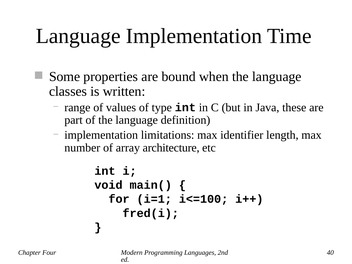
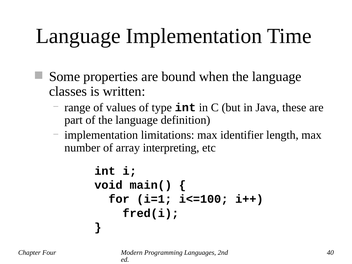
architecture: architecture -> interpreting (171, 148)
